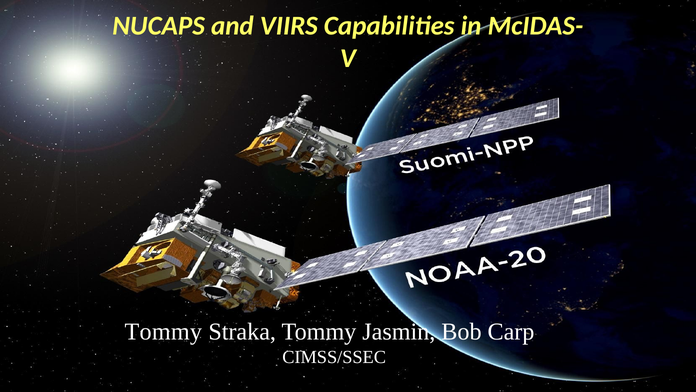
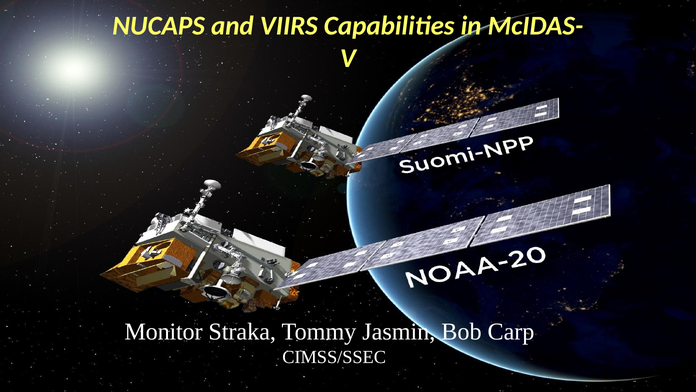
Tommy: Tommy -> Monitor (164, 331)
